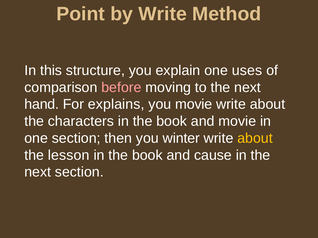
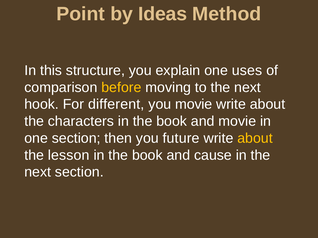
by Write: Write -> Ideas (163, 14)
before colour: pink -> yellow (121, 88)
hand: hand -> hook (42, 105)
explains: explains -> different (116, 105)
winter: winter -> future (181, 138)
